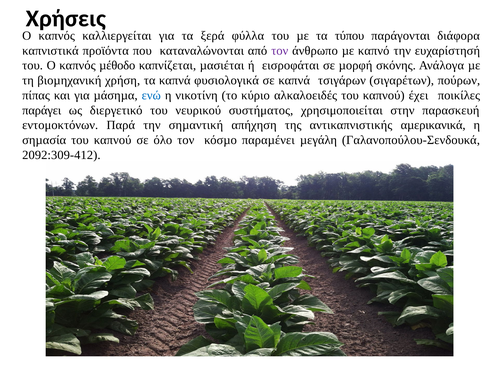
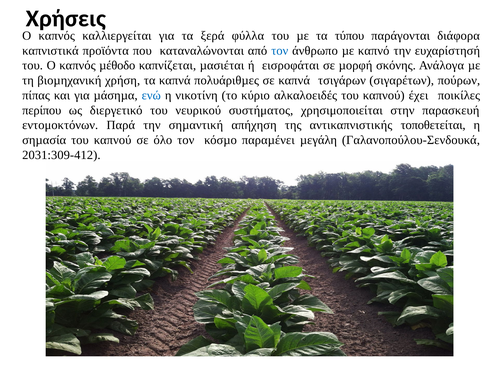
τον colour: purple -> blue (280, 51)
φυσιολογικά: φυσιολογικά -> πολυάριθµες (227, 81)
παράγει: παράγει -> περίπου (42, 110)
αµερικανικά: αµερικανικά -> τοποθετείται (433, 125)
2092:309-412: 2092:309-412 -> 2031:309-412 (61, 155)
